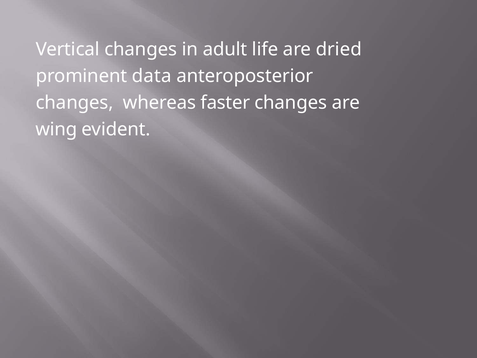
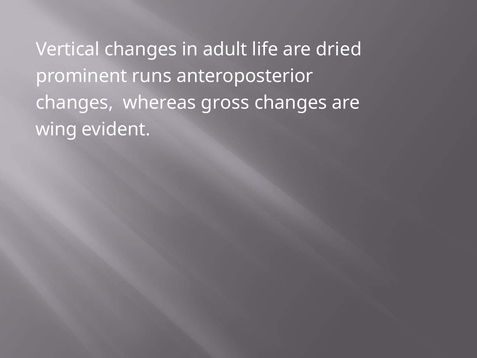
data: data -> runs (152, 76)
faster: faster -> gross (225, 103)
